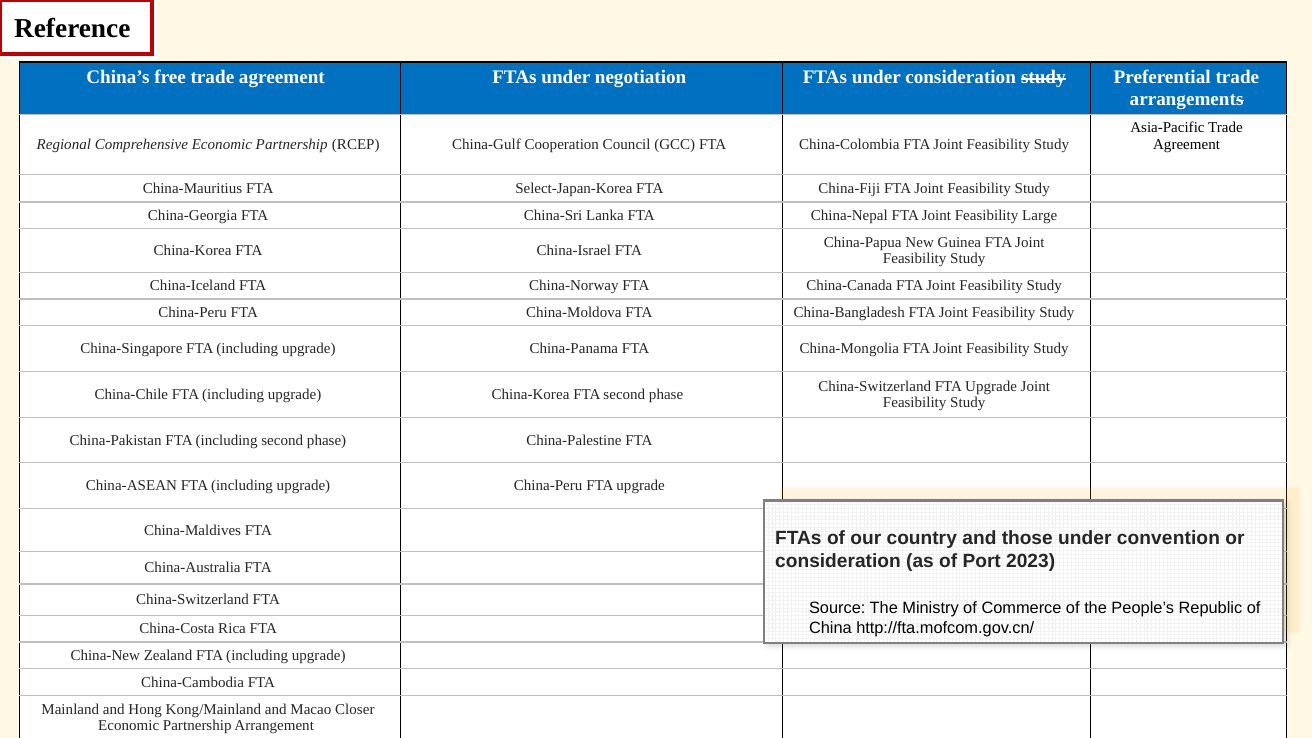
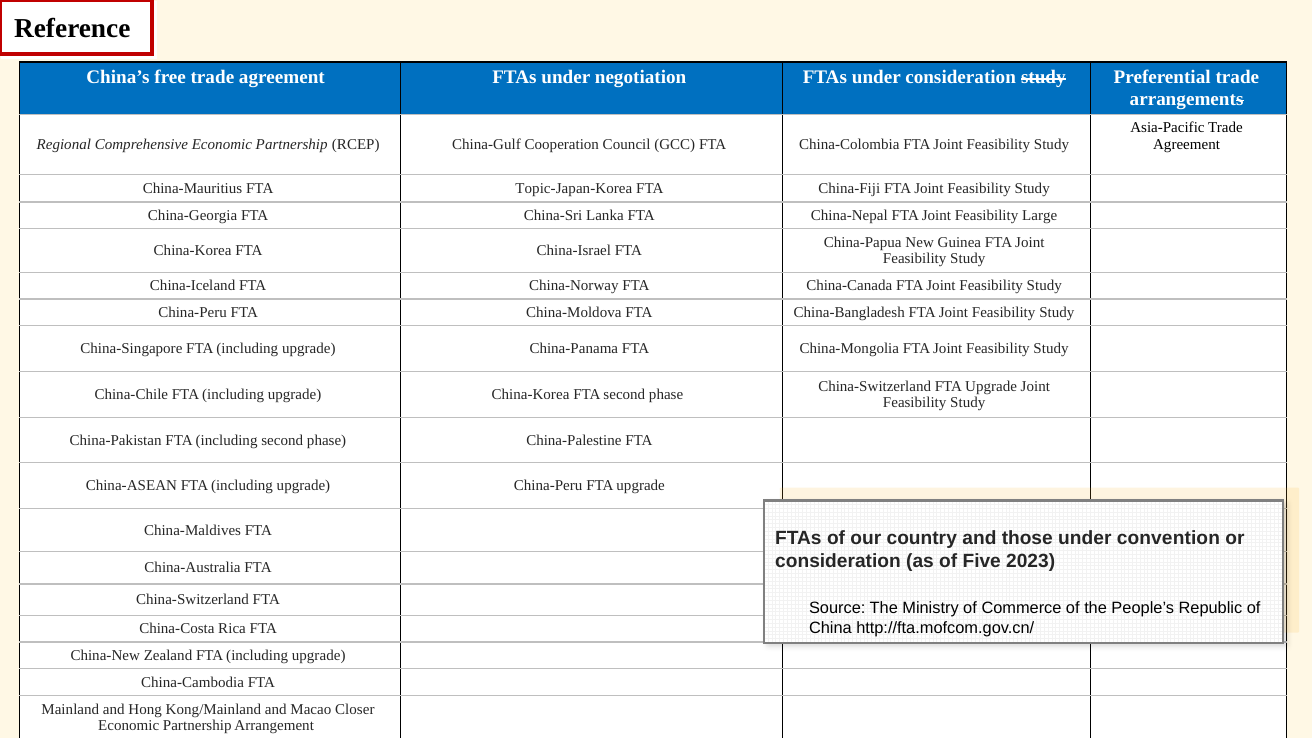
Select-Japan-Korea: Select-Japan-Korea -> Topic-Japan-Korea (574, 188)
Port: Port -> Five (982, 561)
